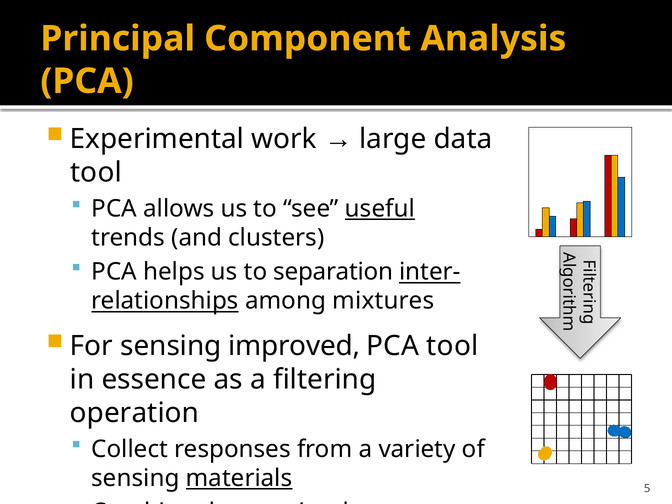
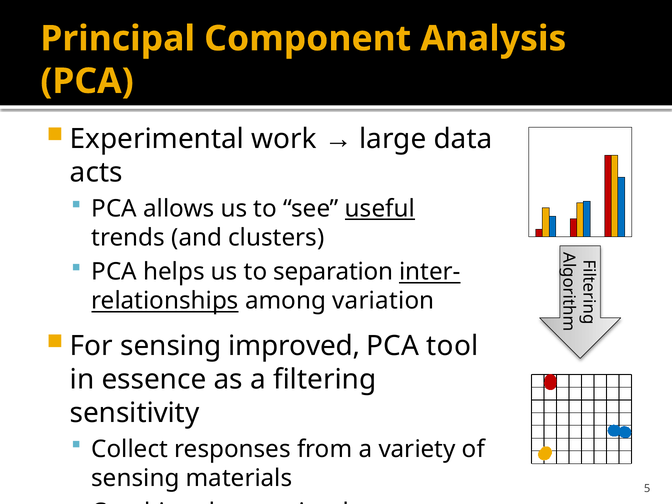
tool: tool -> acts (96, 173)
mixtures: mixtures -> variation (383, 301)
operation: operation -> sensitivity (135, 413)
materials underline: present -> none (239, 478)
